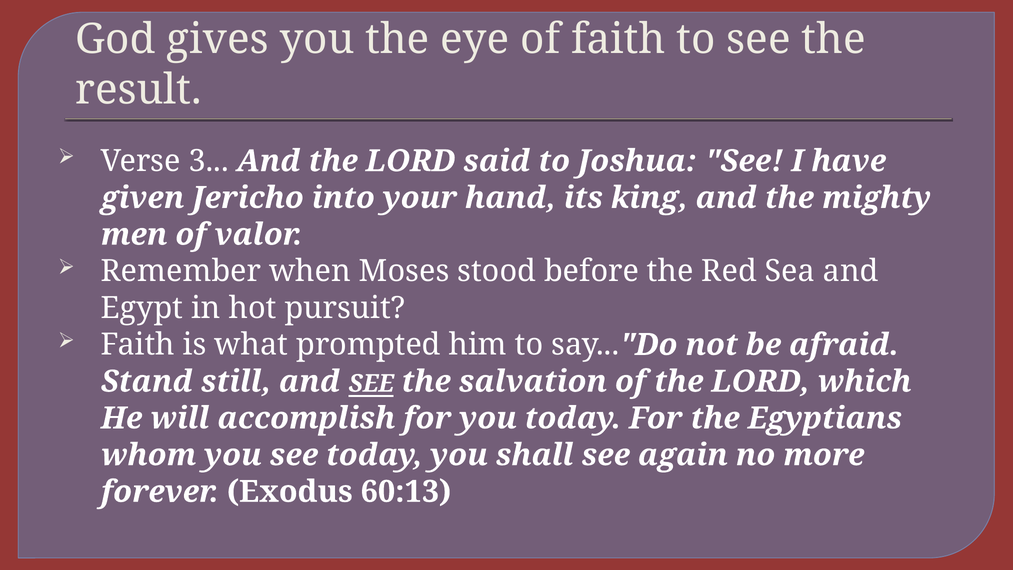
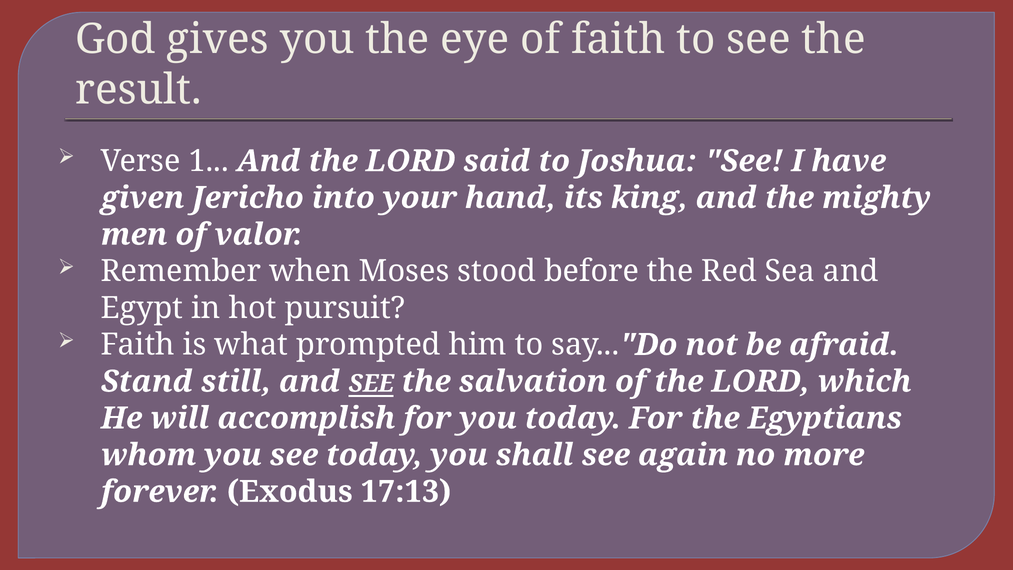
3: 3 -> 1 (209, 161)
60:13: 60:13 -> 17:13 (406, 492)
